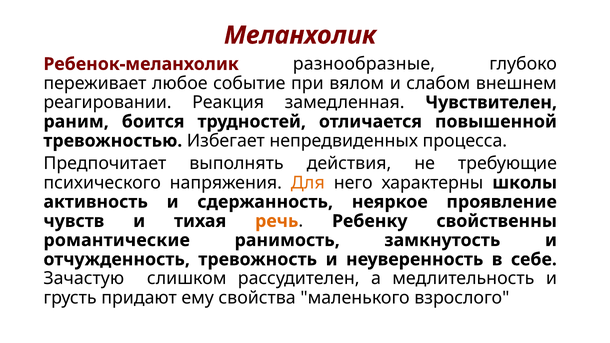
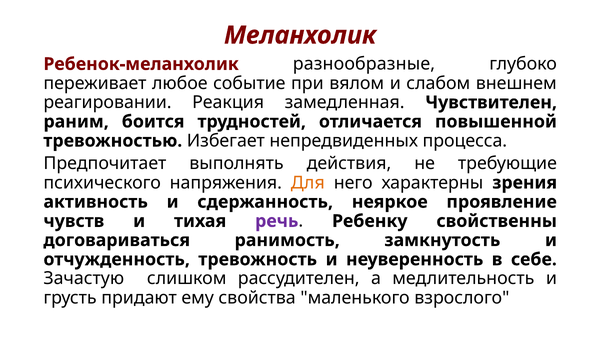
школы: школы -> зрения (525, 183)
речь colour: orange -> purple (277, 221)
романтические: романтические -> договариваться (117, 240)
